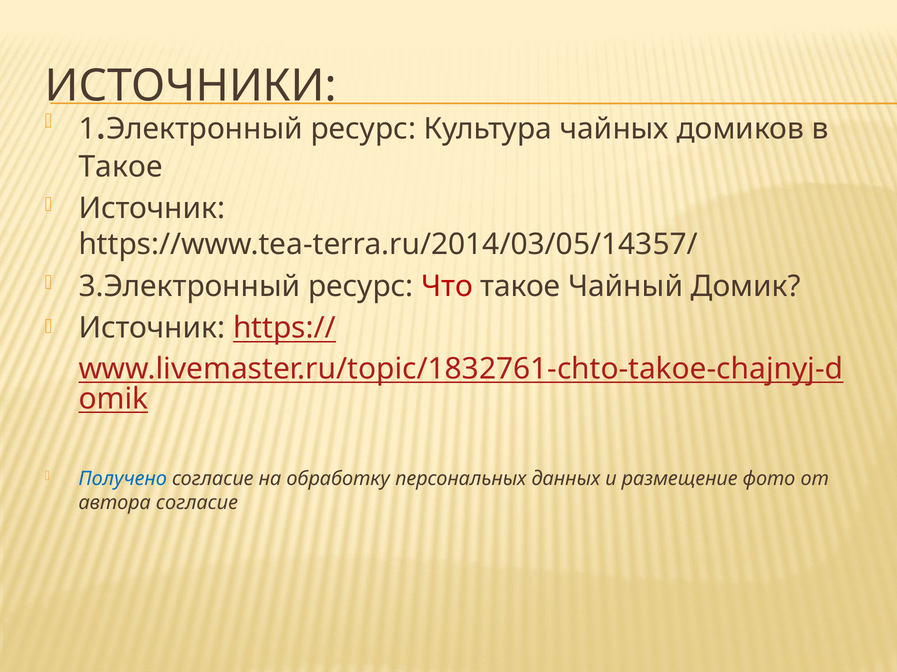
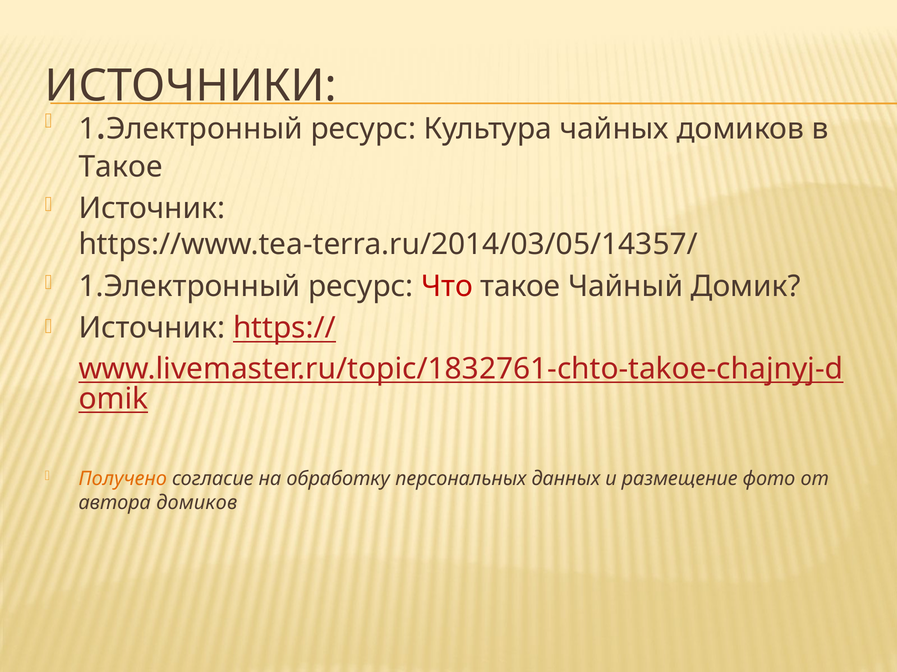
3.Электронный: 3.Электронный -> 1.Электронный (189, 287)
Получено colour: blue -> orange (123, 479)
автора согласие: согласие -> домиков (197, 503)
